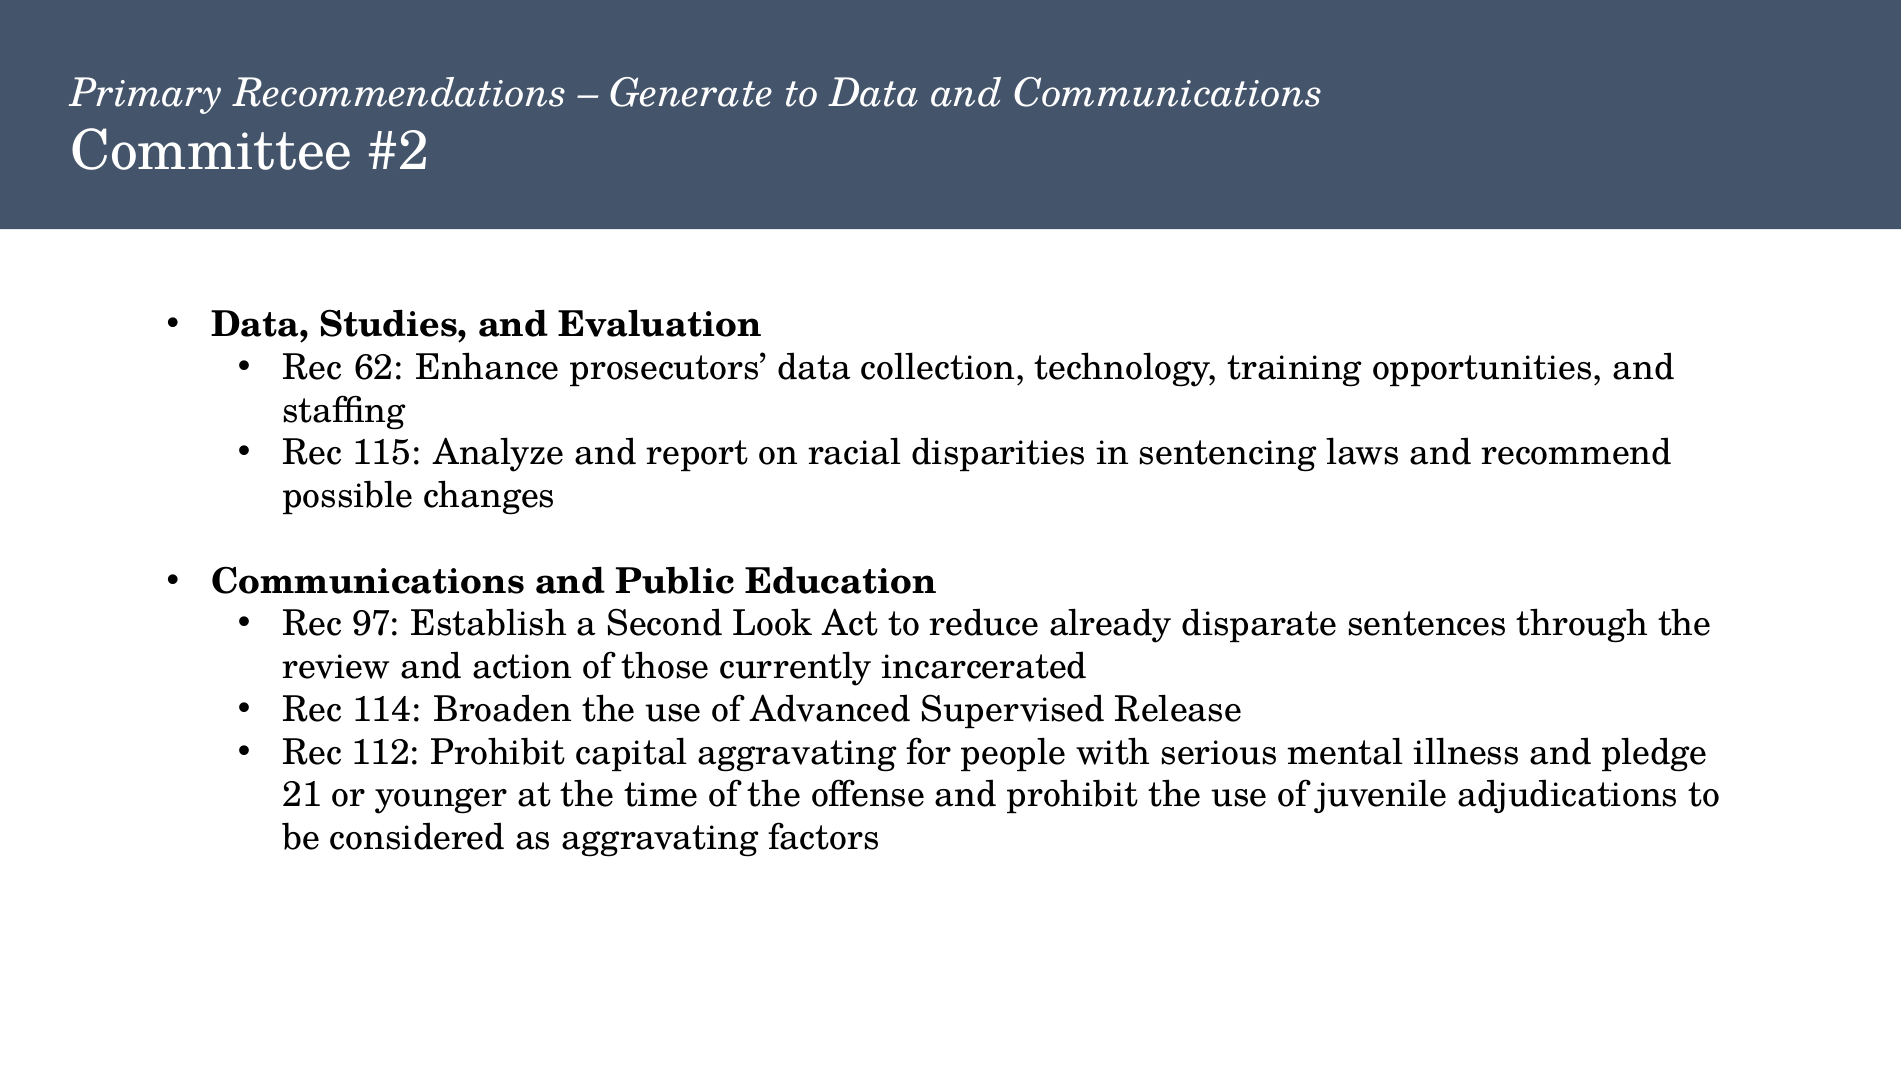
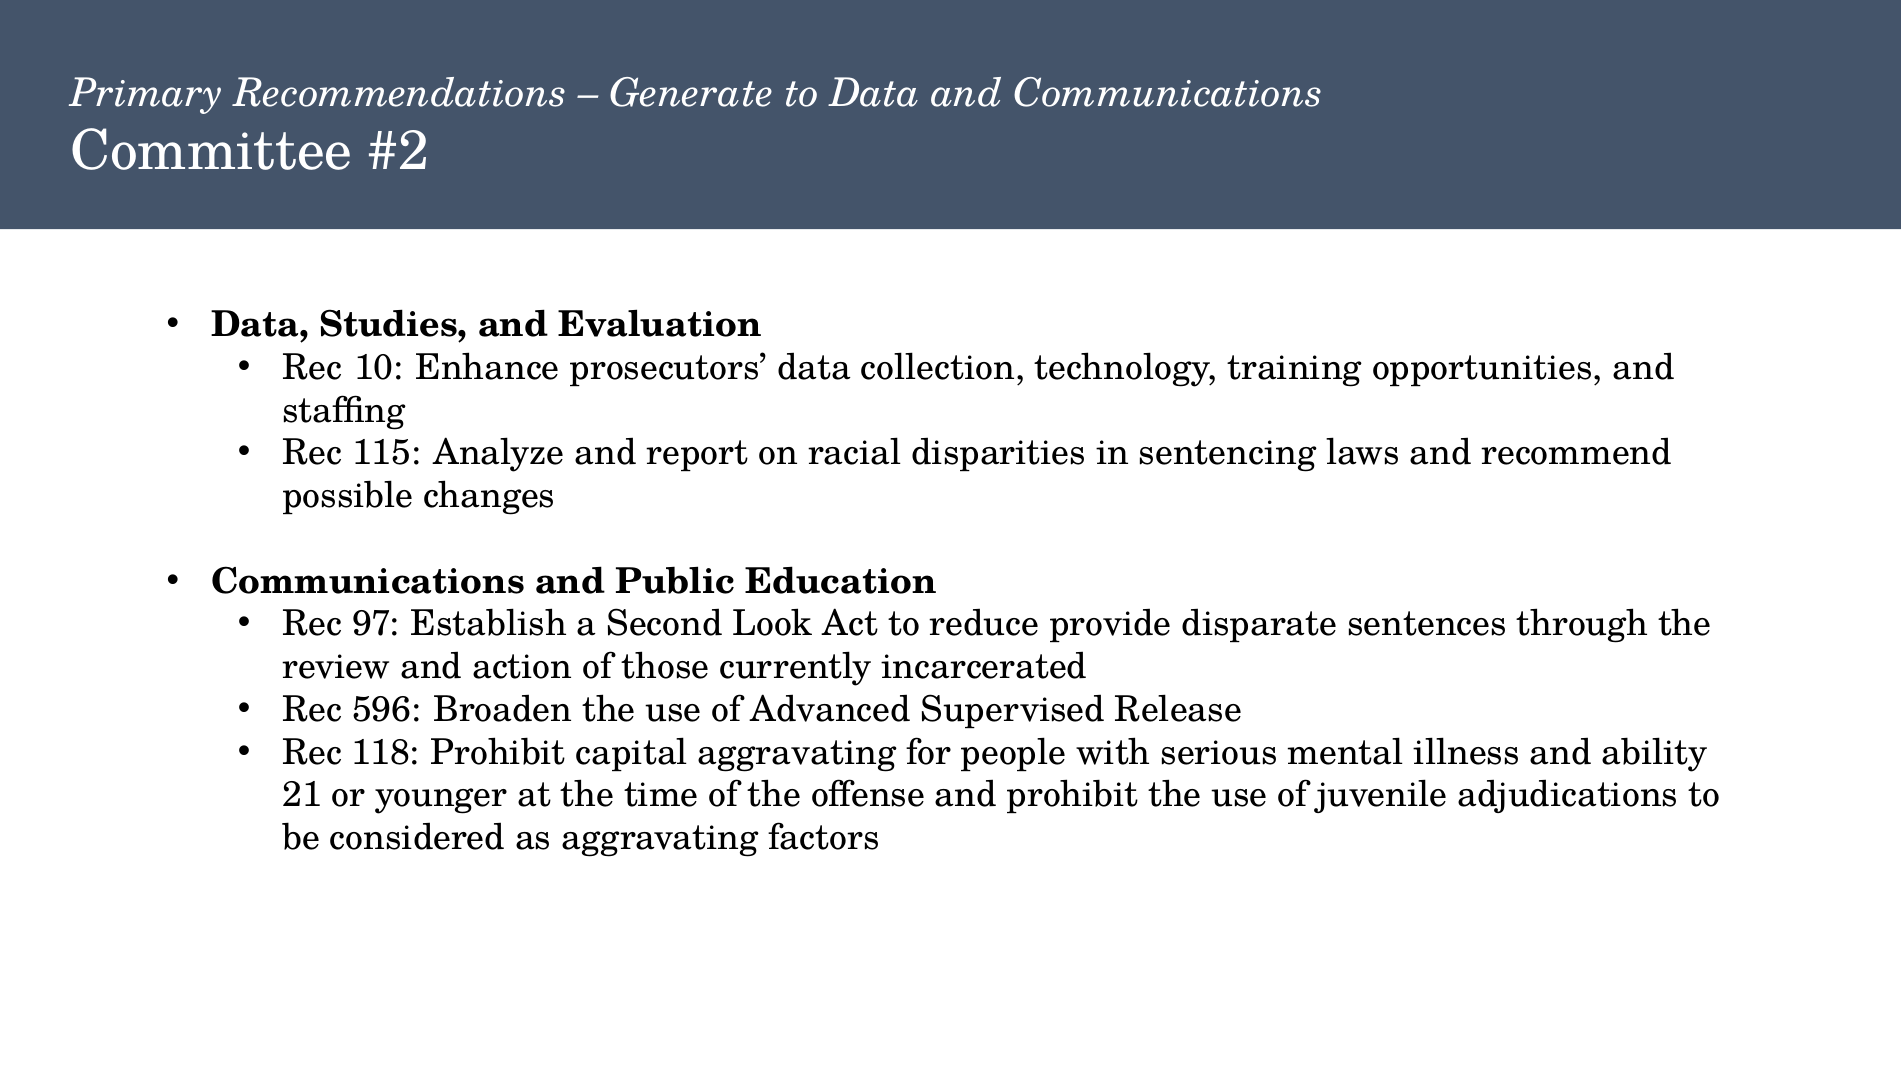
62: 62 -> 10 (379, 368)
already: already -> provide (1110, 624)
114: 114 -> 596 (387, 710)
112: 112 -> 118 (386, 753)
pledge: pledge -> ability (1655, 753)
